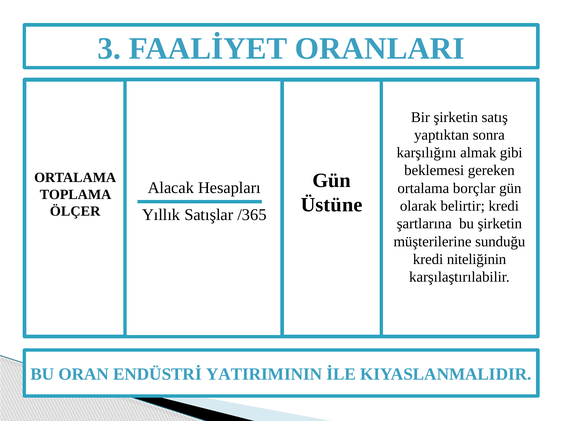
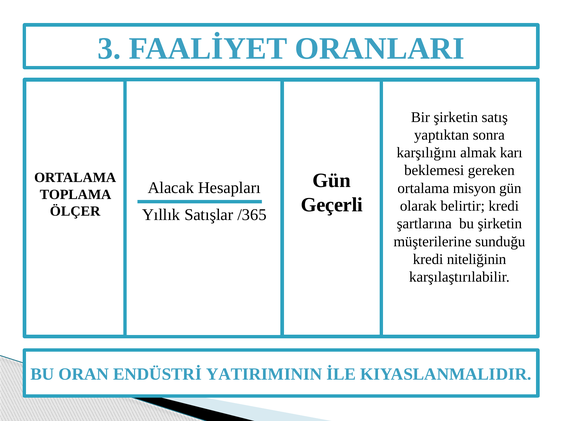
gibi: gibi -> karı (511, 153)
borçlar: borçlar -> misyon (474, 188)
Üstüne: Üstüne -> Geçerli (332, 205)
